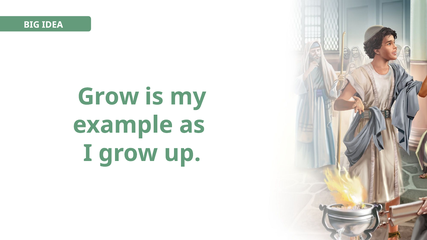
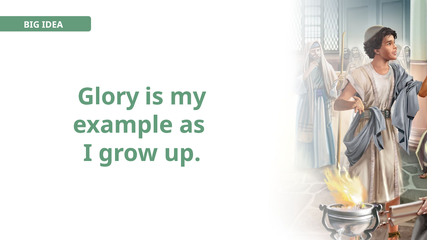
Grow: Grow -> Glory (108, 97)
